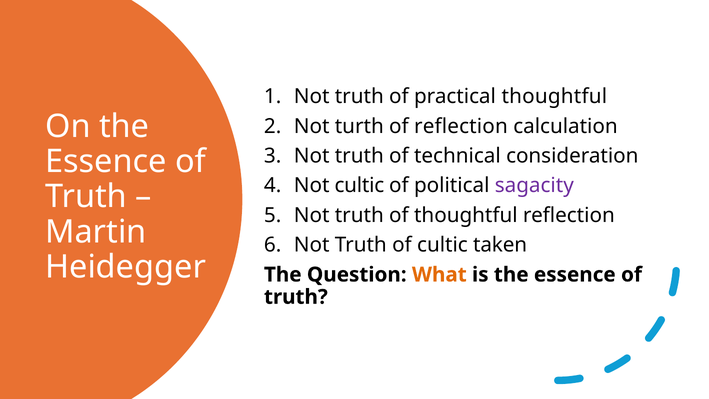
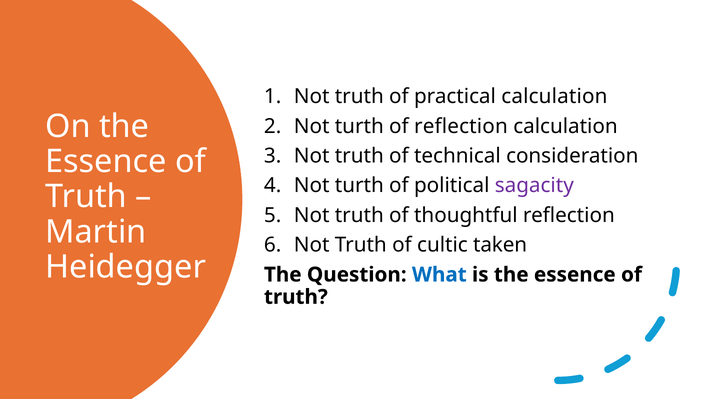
practical thoughtful: thoughtful -> calculation (554, 96)
cultic: cultic -> turth (359, 186)
What colour: orange -> blue (439, 275)
